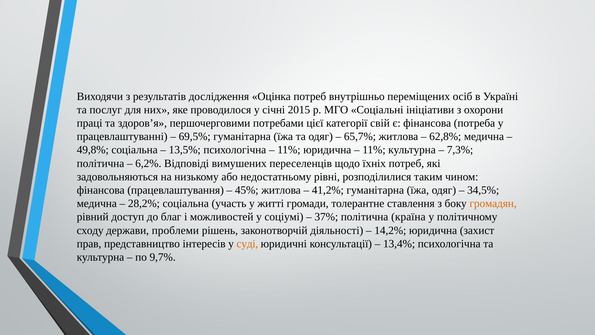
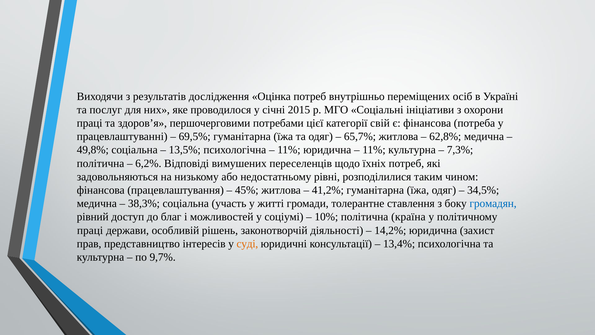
28,2%: 28,2% -> 38,3% (144, 203)
громадян colour: orange -> blue (493, 203)
37%: 37% -> 10% (326, 217)
сходу: сходу -> праці (90, 230)
проблеми: проблеми -> особливій (175, 230)
